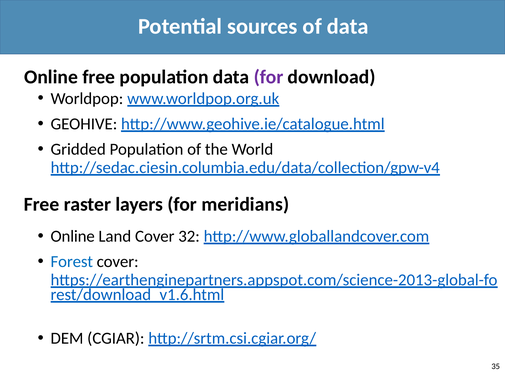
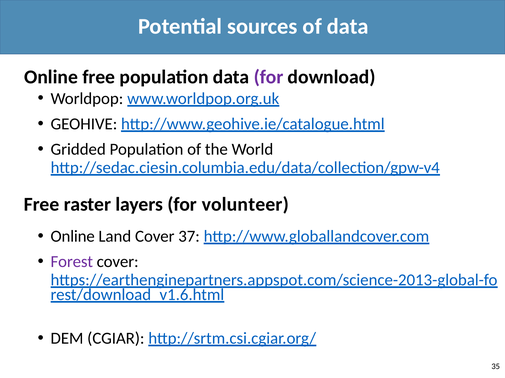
meridians: meridians -> volunteer (245, 205)
32: 32 -> 37 (189, 237)
Forest colour: blue -> purple (72, 262)
